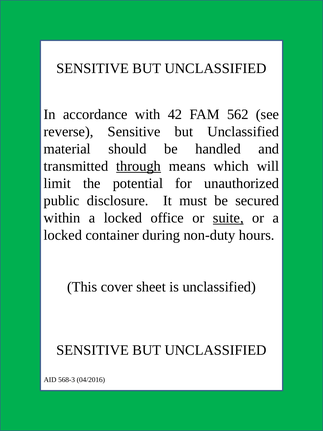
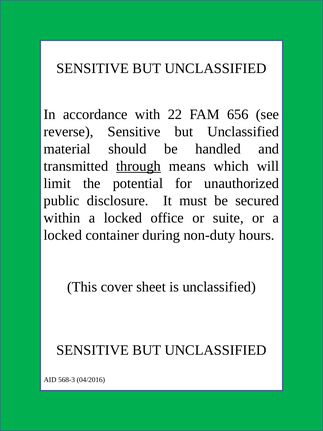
42: 42 -> 22 (175, 114)
562: 562 -> 656 (238, 114)
suite underline: present -> none (228, 218)
